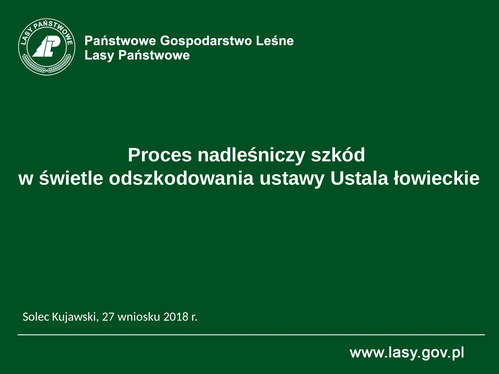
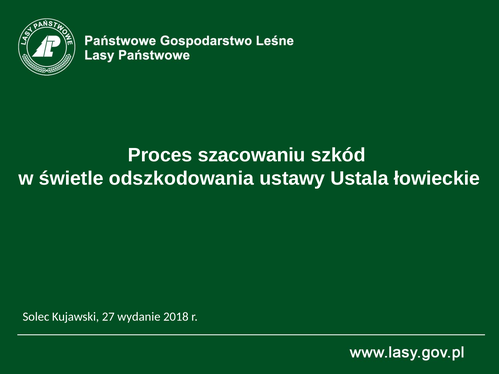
nadleśniczy: nadleśniczy -> szacowaniu (252, 155)
wniosku: wniosku -> wydanie (139, 317)
